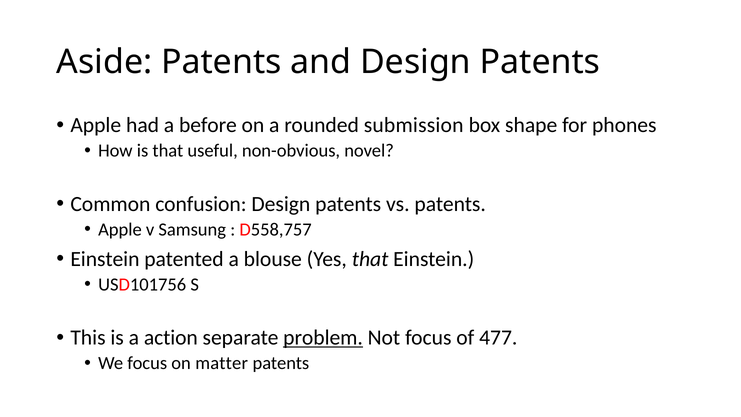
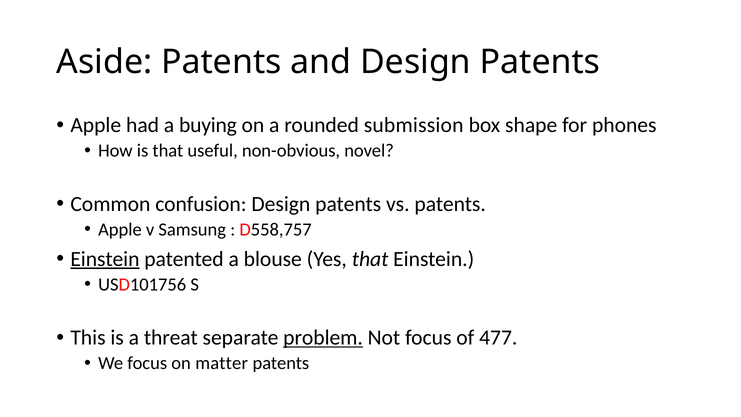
before: before -> buying (208, 125)
Einstein underline: none -> present (105, 259)
action: action -> threat (171, 338)
